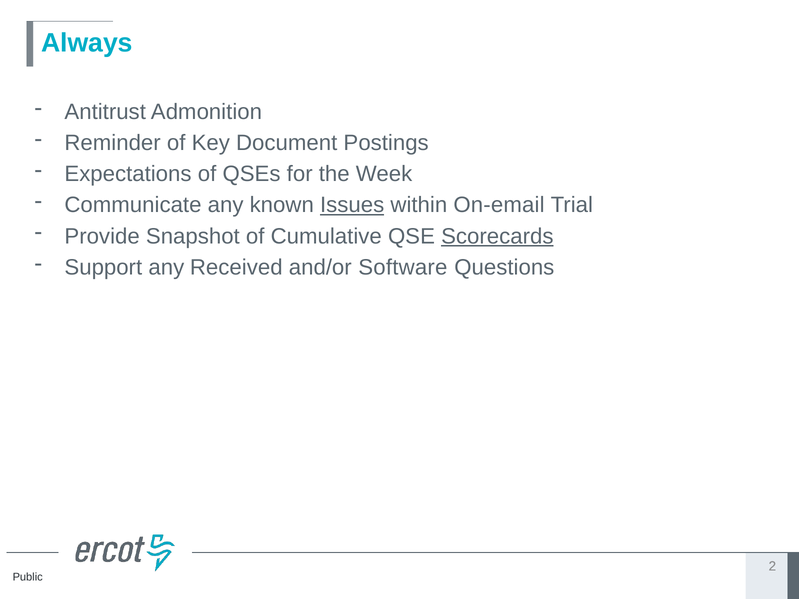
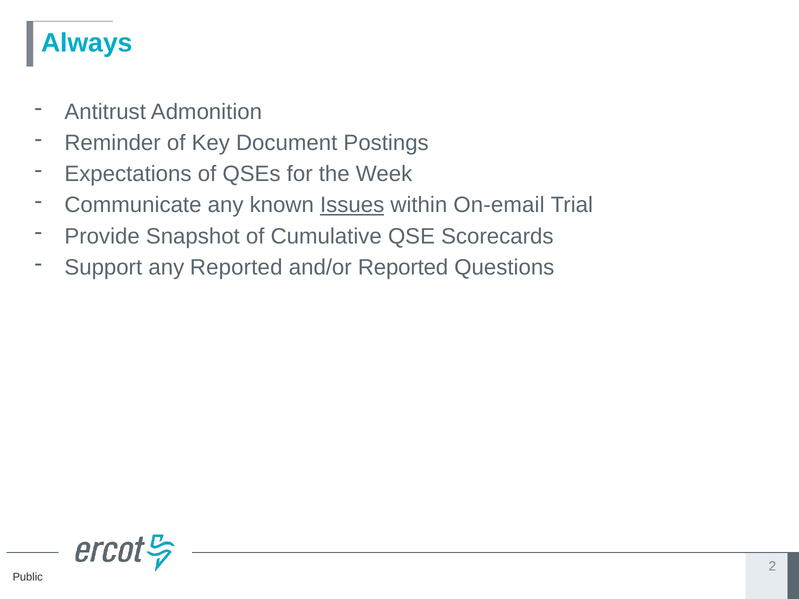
Scorecards underline: present -> none (497, 236)
any Received: Received -> Reported (236, 267)
and/or Software: Software -> Reported (403, 267)
